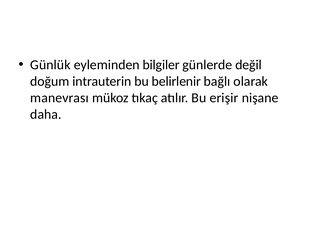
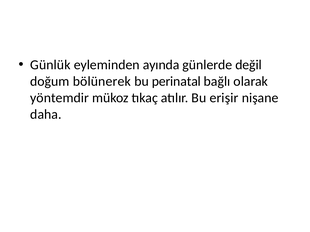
bilgiler: bilgiler -> ayında (161, 65)
intrauterin: intrauterin -> bölünerek (102, 82)
belirlenir: belirlenir -> perinatal (176, 82)
manevrası: manevrası -> yöntemdir (60, 98)
